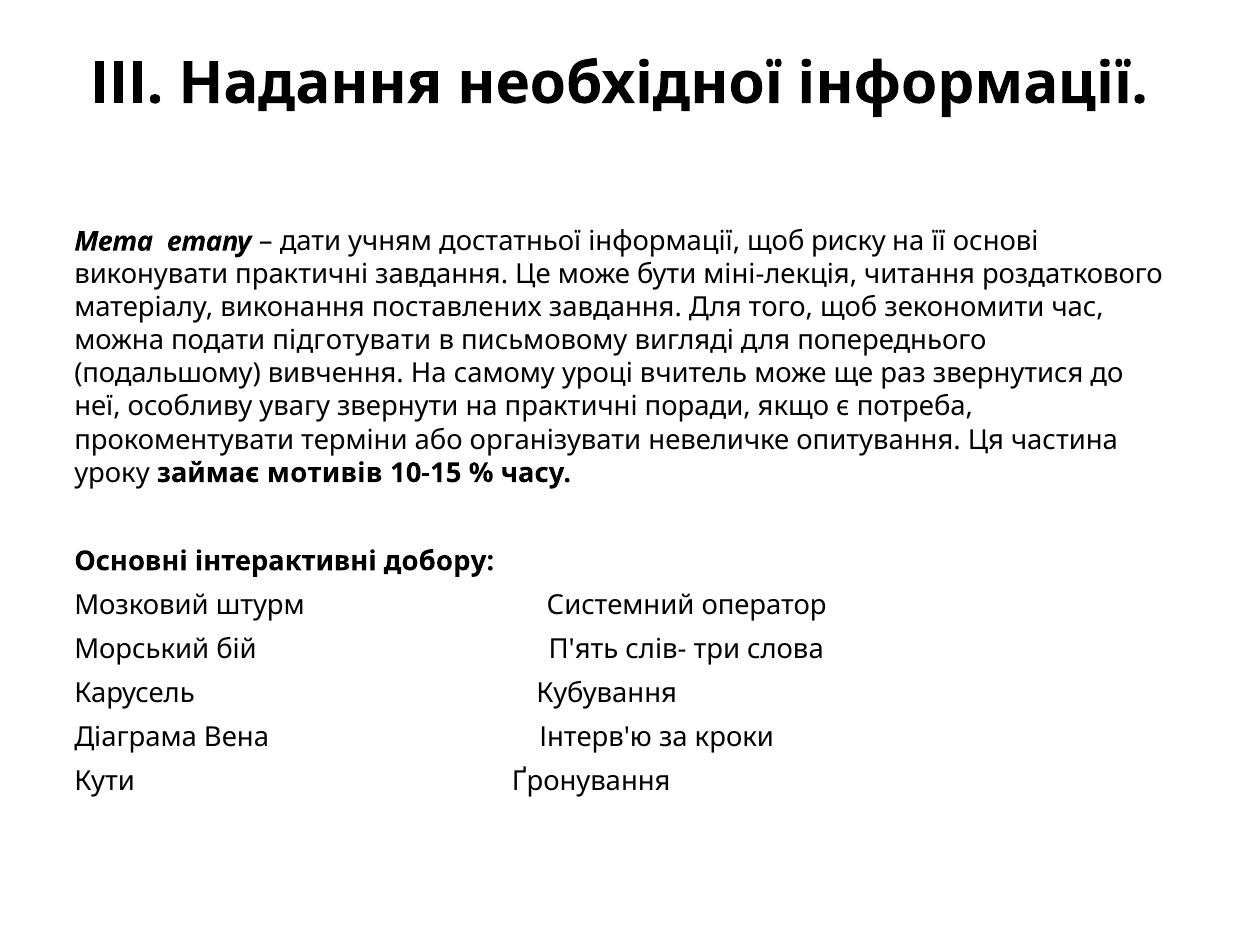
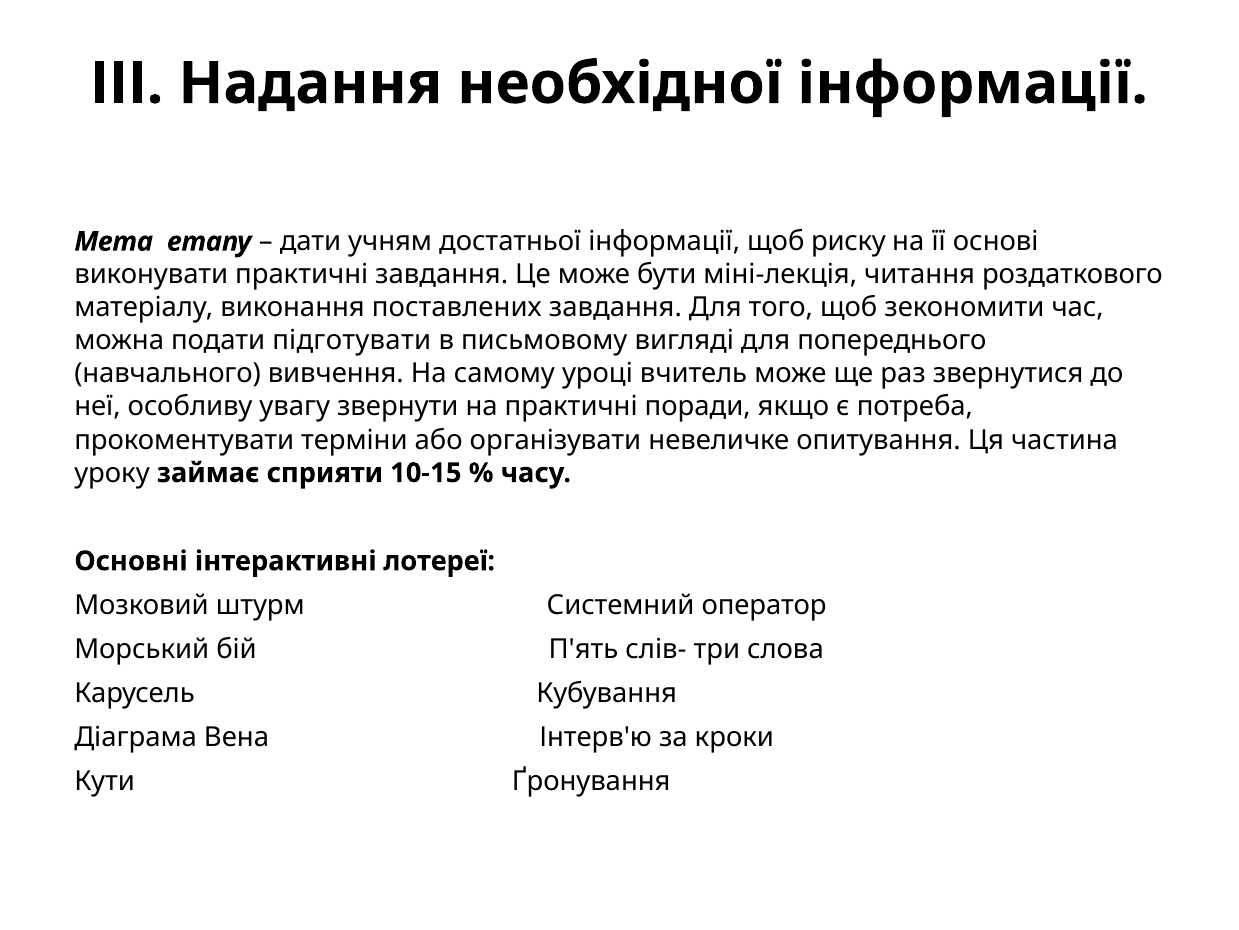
подальшому: подальшому -> навчального (168, 374)
мотивів: мотивів -> сприяти (325, 473)
добору: добору -> лотереї (439, 561)
